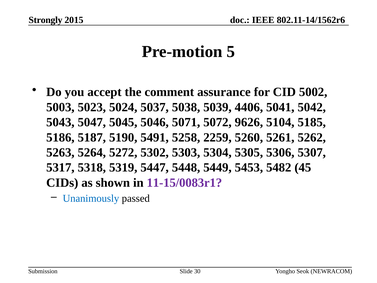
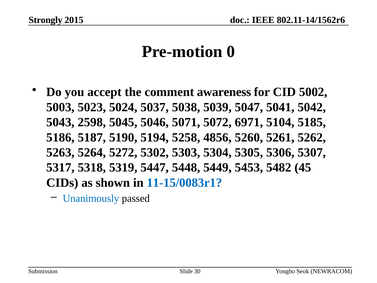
5: 5 -> 0 (231, 51)
assurance: assurance -> awareness (224, 92)
4406: 4406 -> 5047 (249, 107)
5047: 5047 -> 2598 (92, 122)
9626: 9626 -> 6971 (249, 122)
5491: 5491 -> 5194 (155, 137)
2259: 2259 -> 4856 (217, 137)
11-15/0083r1 colour: purple -> blue (184, 182)
